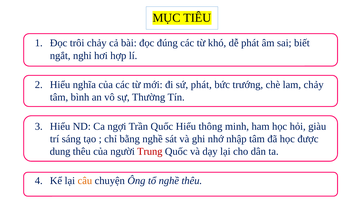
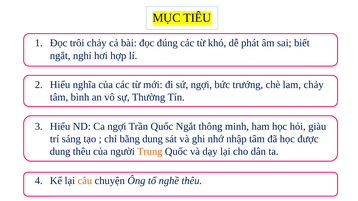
sứ phát: phát -> ngợi (201, 85)
Quốc Hiểu: Hiểu -> Ngắt (186, 127)
bằng nghề: nghề -> dung (153, 139)
Trung colour: red -> orange (150, 152)
